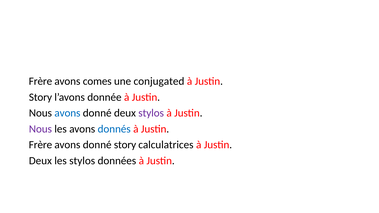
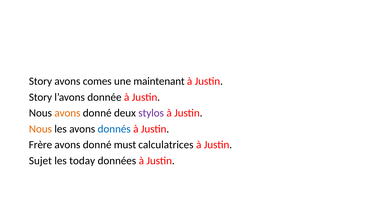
Frère: Frère -> Story (40, 81)
conjugated: conjugated -> maintenant (159, 81)
avons colour: blue -> orange (67, 113)
Nous colour: purple -> orange (40, 129)
donné story: story -> must (125, 145)
Deux: Deux -> Sujet (40, 161)
les stylos: stylos -> today (82, 161)
